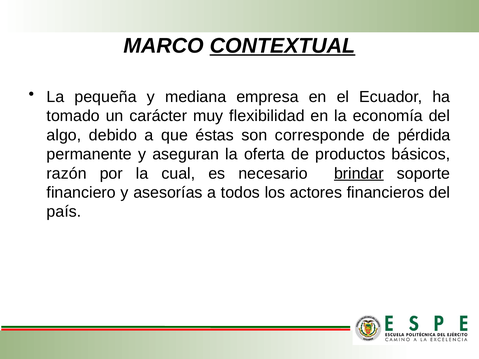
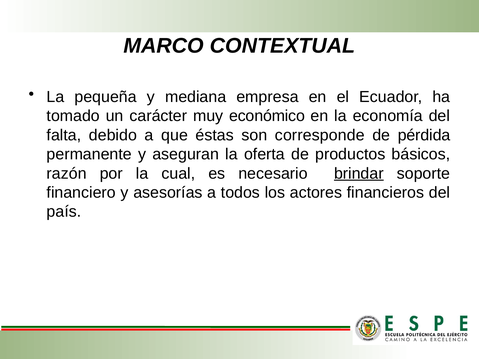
CONTEXTUAL underline: present -> none (283, 46)
flexibilidad: flexibilidad -> económico (267, 116)
algo: algo -> falta (64, 135)
